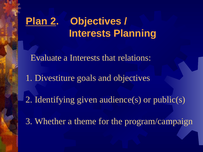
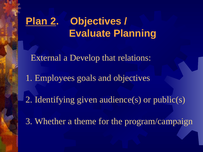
Interests: Interests -> Evaluate (90, 34)
Evaluate: Evaluate -> External (46, 58)
a Interests: Interests -> Develop (85, 58)
Divestiture: Divestiture -> Employees (55, 78)
